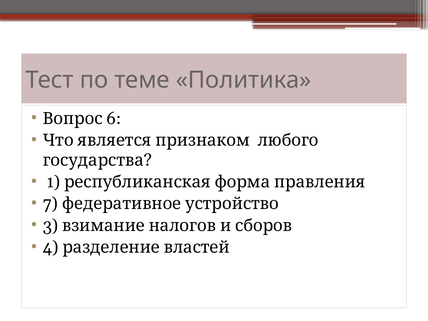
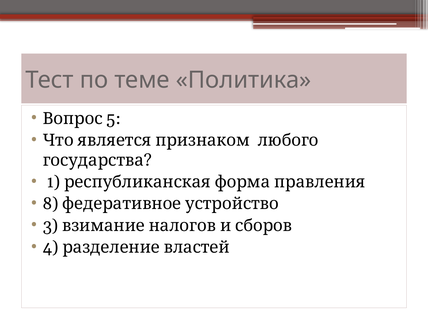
6: 6 -> 5 (114, 119)
7: 7 -> 8 (51, 204)
